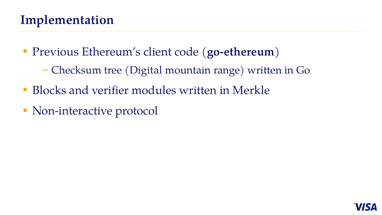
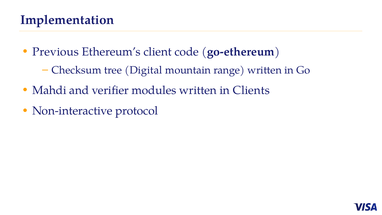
Blocks: Blocks -> Mahdi (49, 90)
Merkle: Merkle -> Clients (251, 90)
